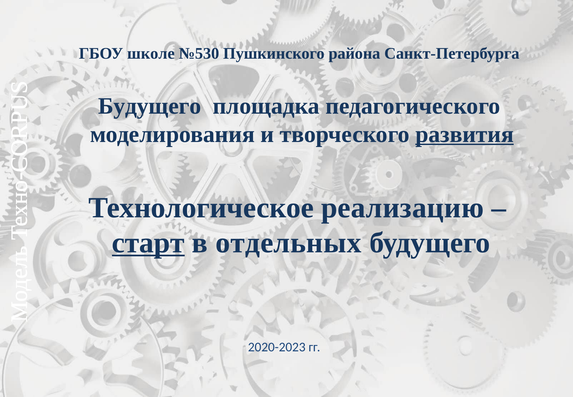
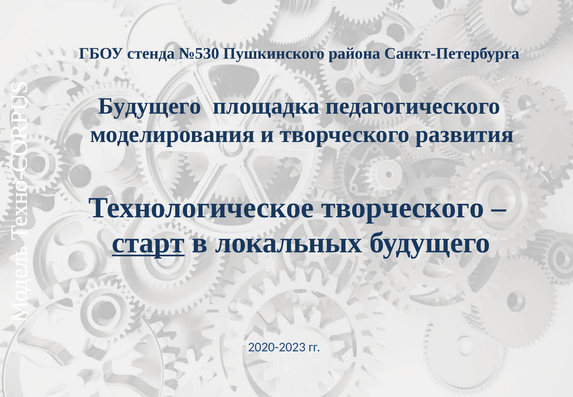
школе: школе -> стенда (151, 53)
развития underline: present -> none (465, 134)
Технологическое реализацию: реализацию -> творческого (403, 207)
отдельных: отдельных -> локальных (289, 243)
